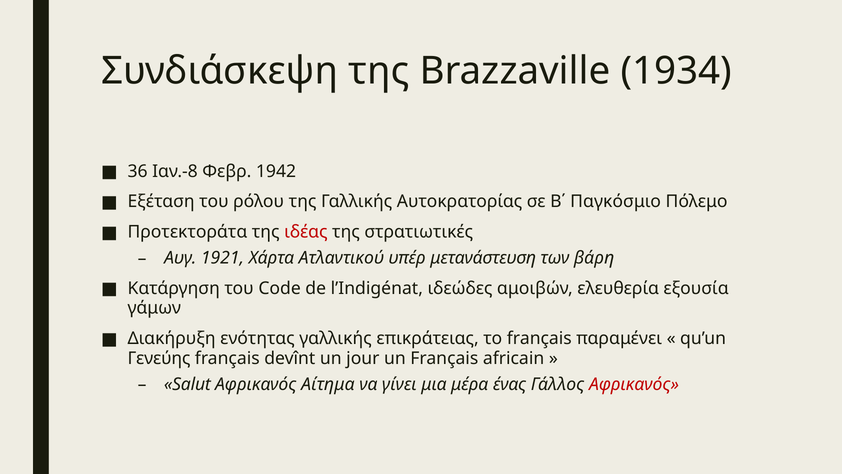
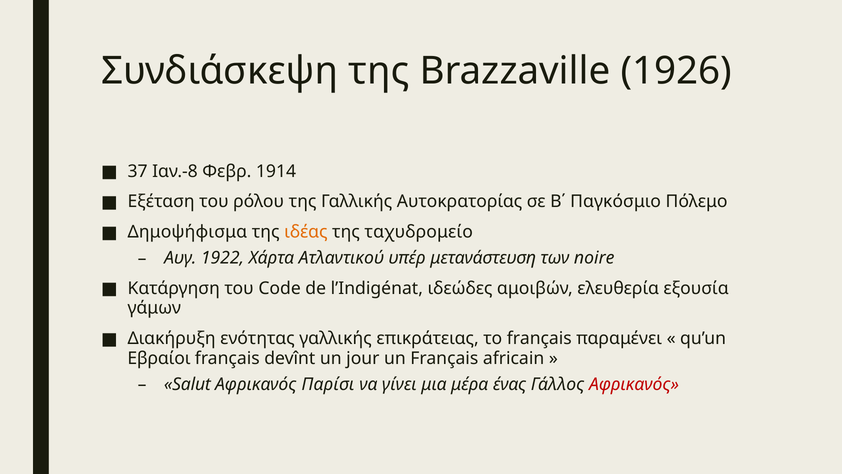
1934: 1934 -> 1926 (676, 71)
36: 36 -> 37 (138, 171)
1942: 1942 -> 1914 (276, 171)
Προτεκτοράτα: Προτεκτοράτα -> Δημοψήφισμα (187, 232)
ιδέας colour: red -> orange (306, 232)
στρατιωτικές: στρατιωτικές -> ταχυδρομείο (419, 232)
1921: 1921 -> 1922 (222, 258)
βάρη: βάρη -> noire (594, 258)
Γενεύης: Γενεύης -> Εβραίοι (159, 358)
Αίτημα: Αίτημα -> Παρίσι (328, 384)
